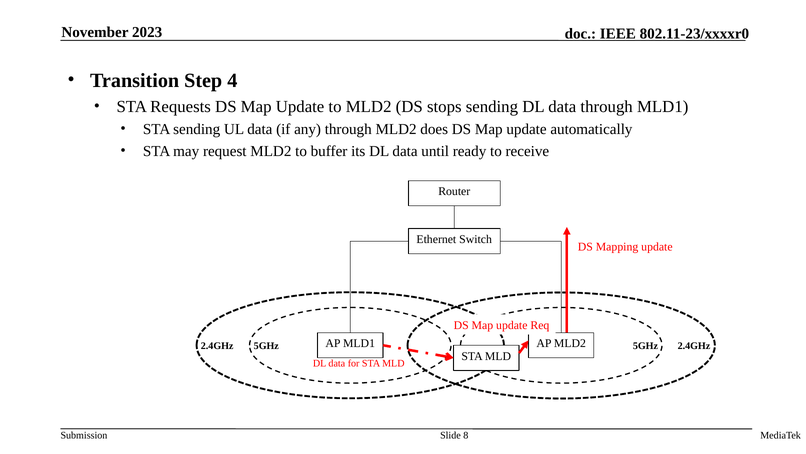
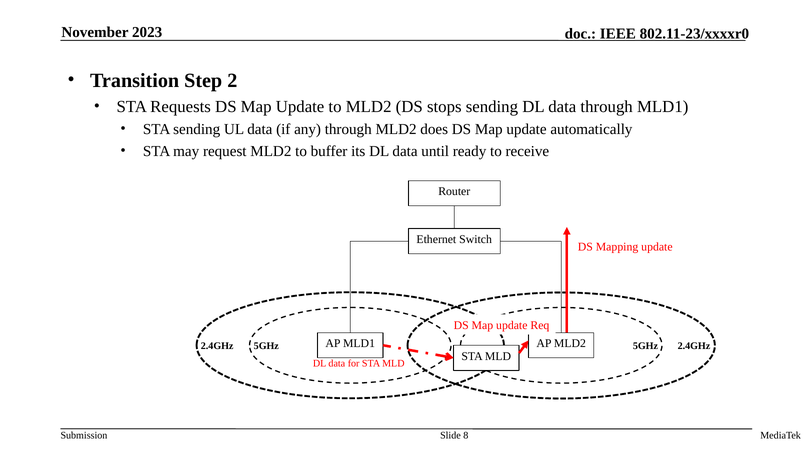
4: 4 -> 2 (232, 80)
